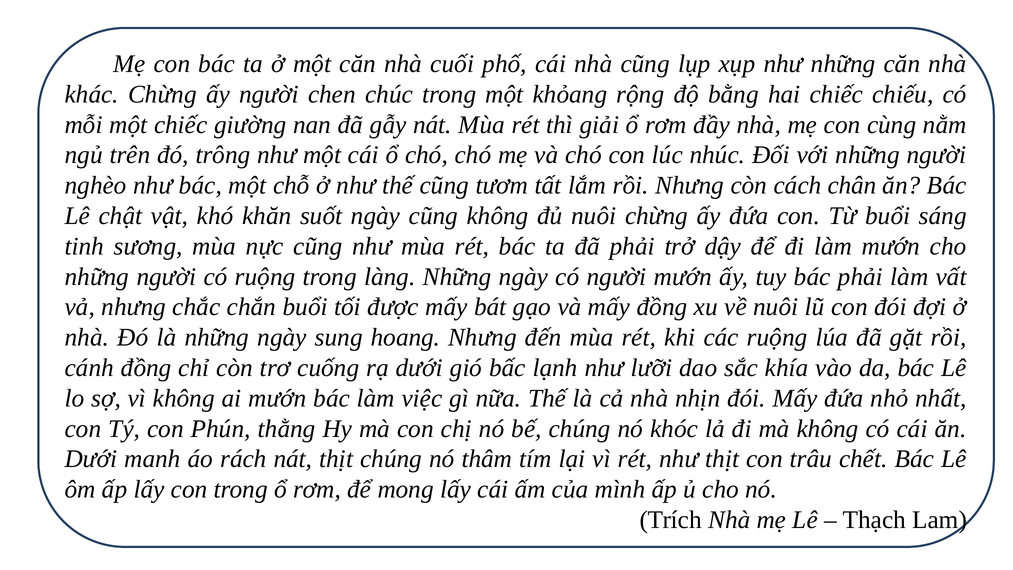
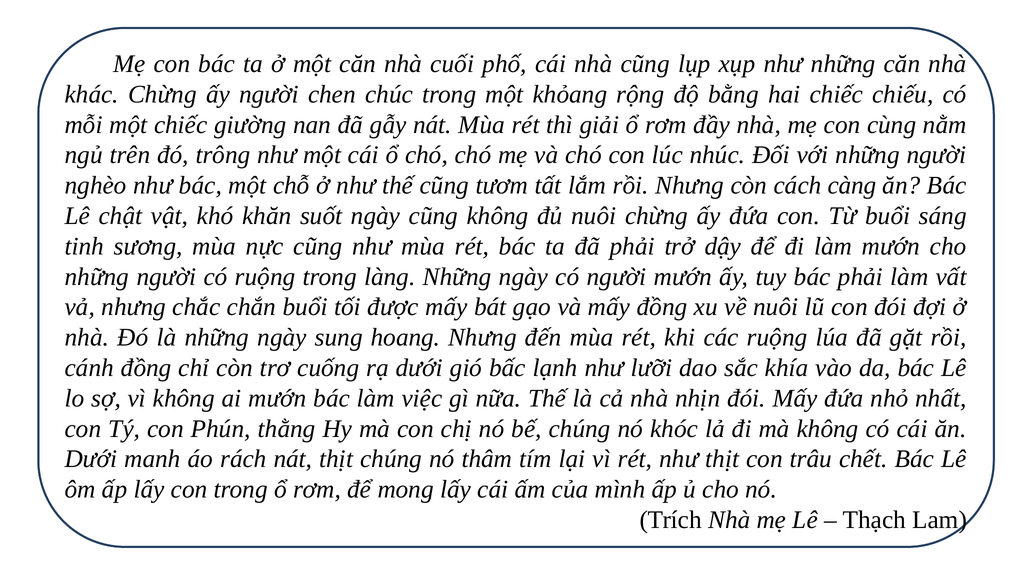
chân: chân -> càng (852, 185)
